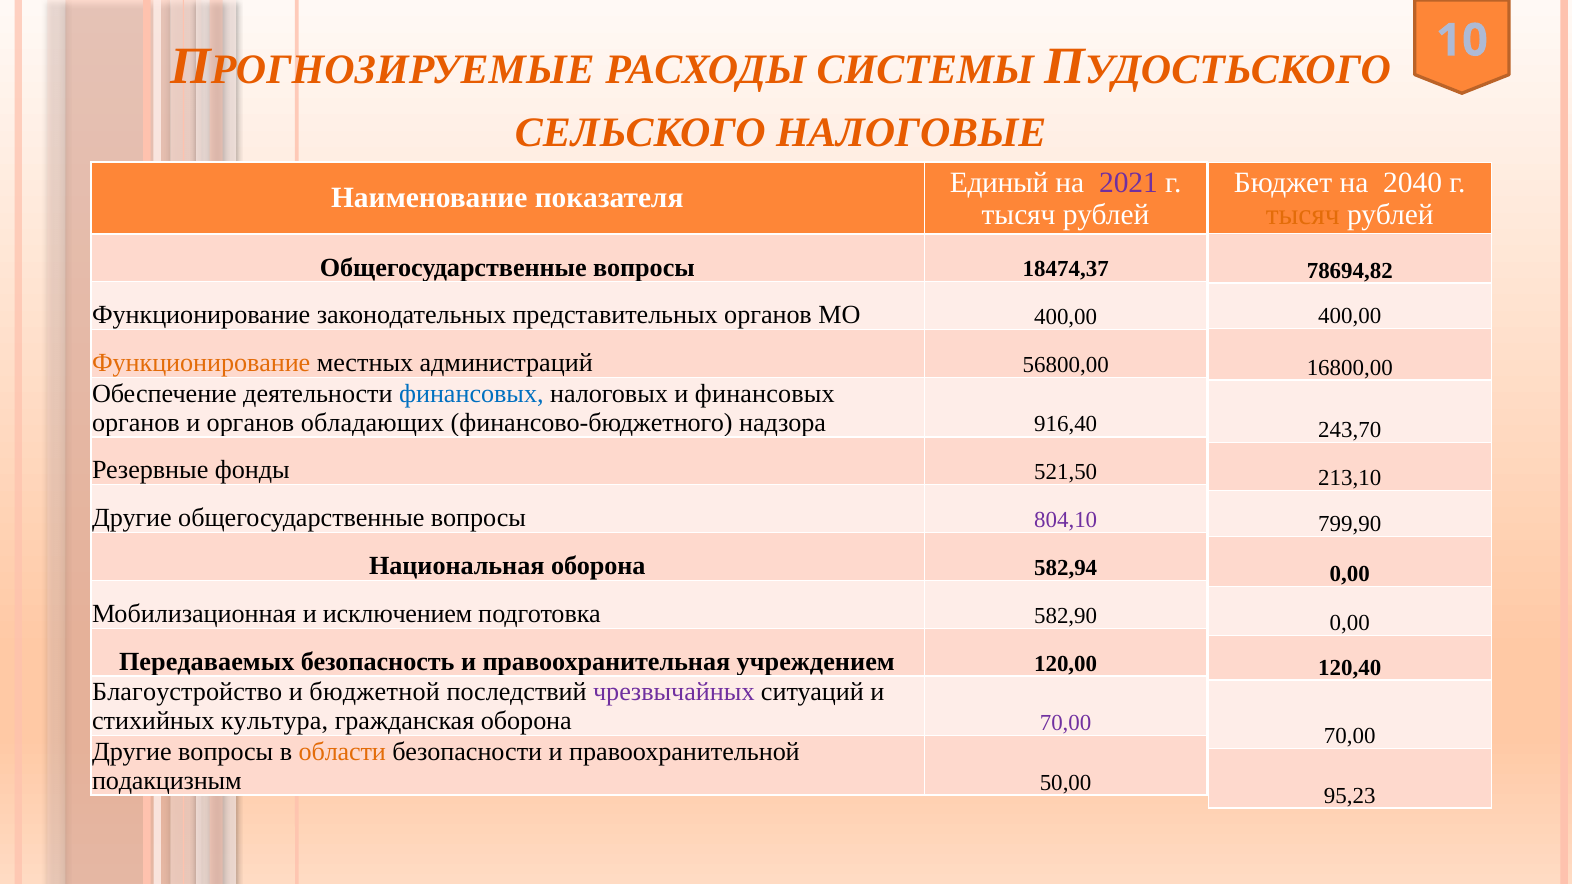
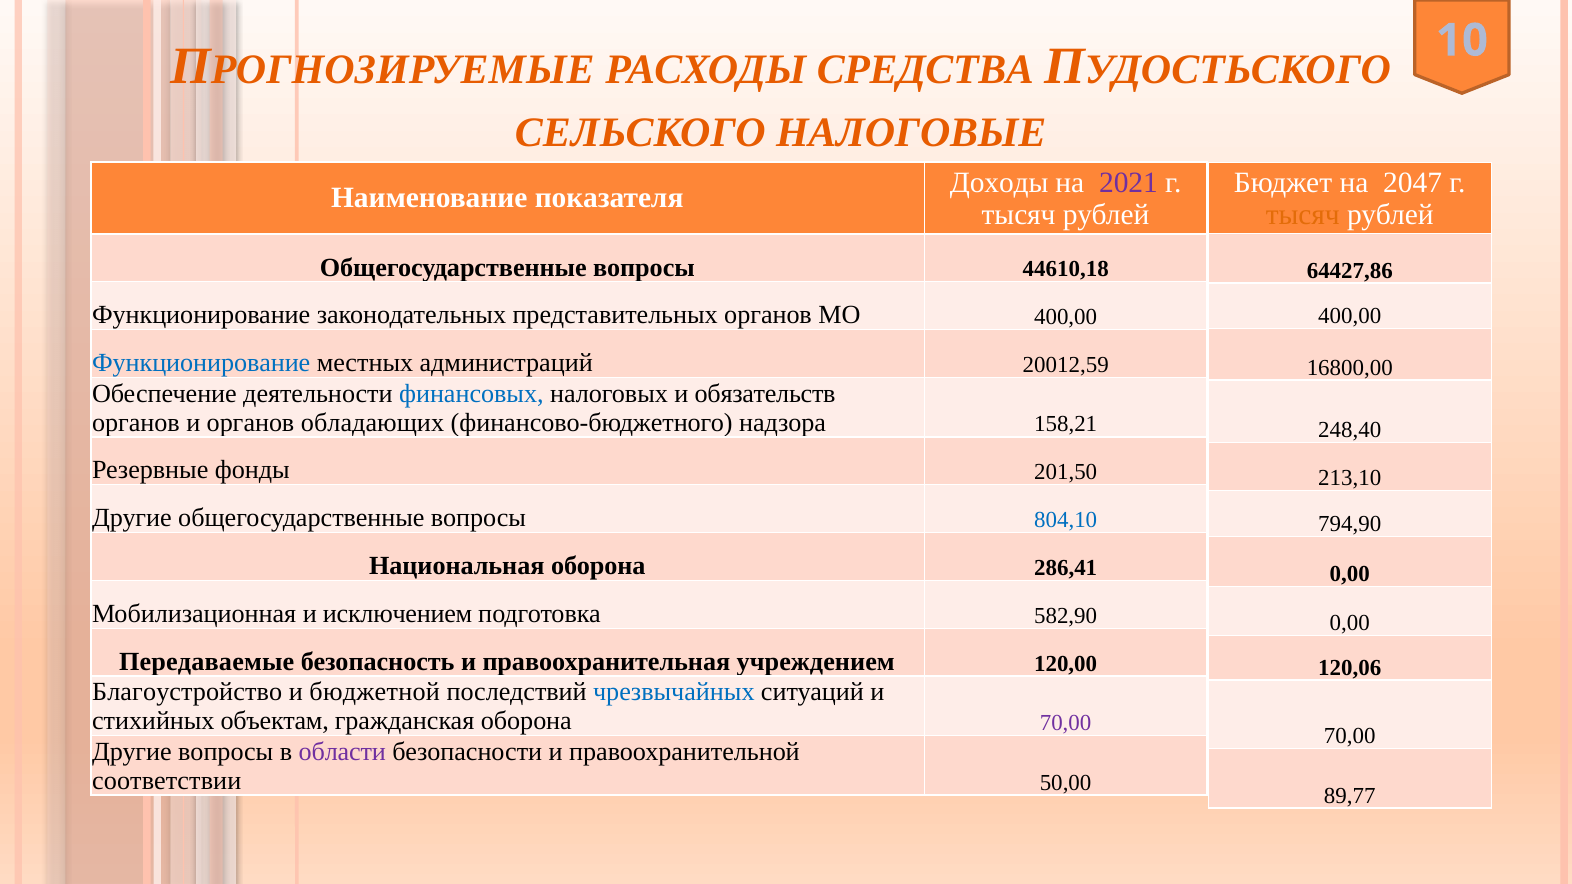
СИСТЕМЫ: СИСТЕМЫ -> СРЕДСТВА (925, 70)
Единый: Единый -> Доходы (999, 182)
2040: 2040 -> 2047 (1413, 183)
18474,37: 18474,37 -> 44610,18 (1066, 269)
78694,82: 78694,82 -> 64427,86 (1350, 271)
Функционирование colour: orange -> blue (201, 363)
56800,00: 56800,00 -> 20012,59 (1066, 365)
и финансовых: финансовых -> обязательств (765, 394)
916,40: 916,40 -> 158,21 (1066, 424)
243,70: 243,70 -> 248,40 (1350, 430)
521,50: 521,50 -> 201,50 (1066, 472)
804,10 colour: purple -> blue (1066, 520)
799,90: 799,90 -> 794,90 (1350, 524)
582,94: 582,94 -> 286,41 (1066, 568)
Передаваемых: Передаваемых -> Передаваемые (207, 662)
120,40: 120,40 -> 120,06 (1350, 668)
чрезвычайных colour: purple -> blue (674, 692)
культура: культура -> объектам (275, 721)
области colour: orange -> purple (342, 752)
подакцизным: подакцизным -> соответствии (167, 781)
95,23: 95,23 -> 89,77 (1350, 796)
